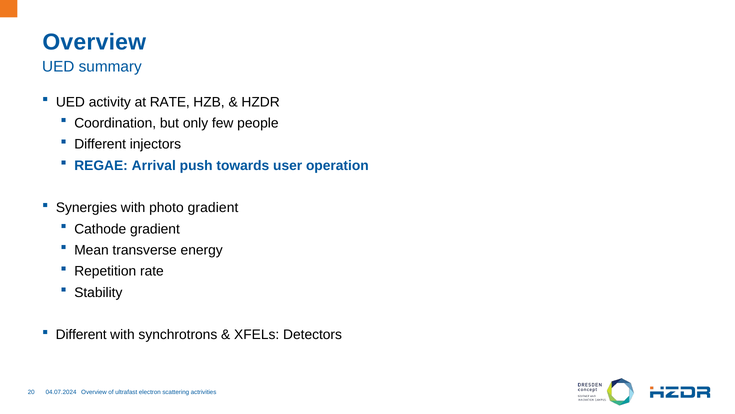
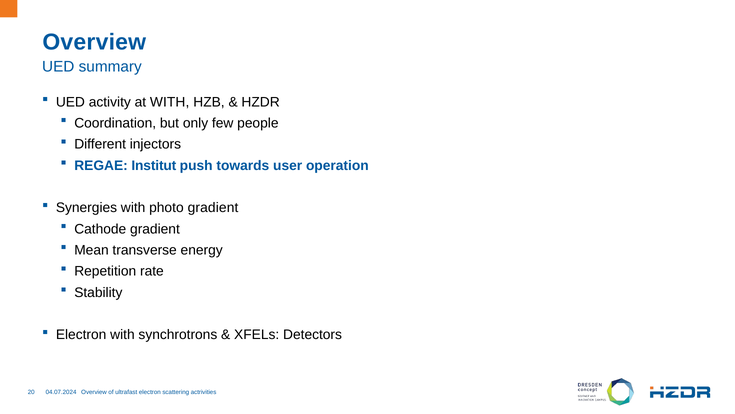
at RATE: RATE -> WITH (170, 102)
Arrival: Arrival -> Institut (154, 165)
Different: Different -> Electron (81, 334)
